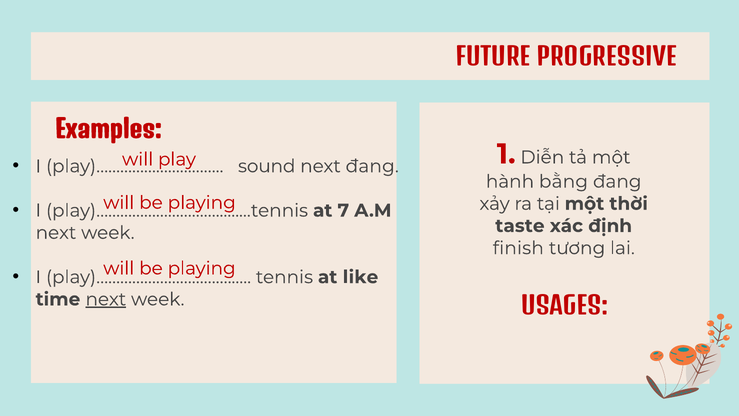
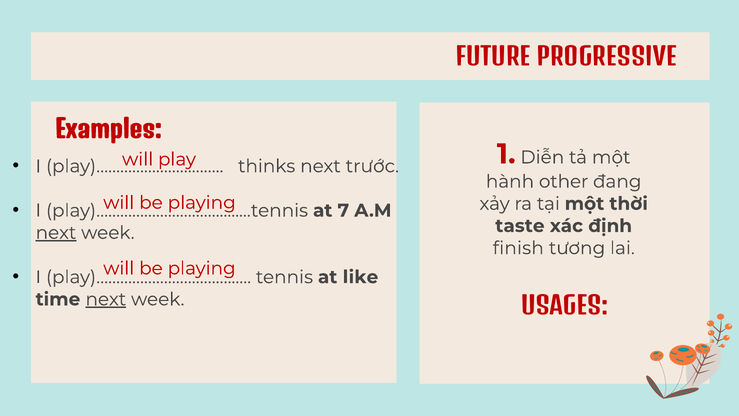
sound: sound -> thinks (267, 166)
next đang: đang -> trước (372, 166)
bằng: bằng -> other (564, 181)
next underline: none -> present (56, 233)
